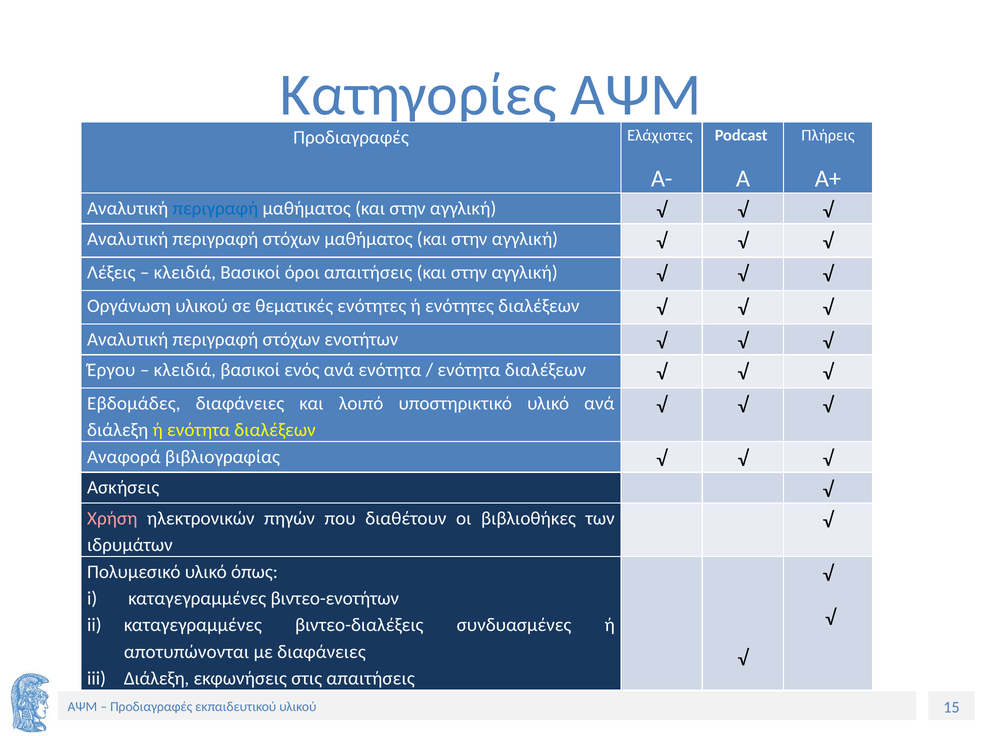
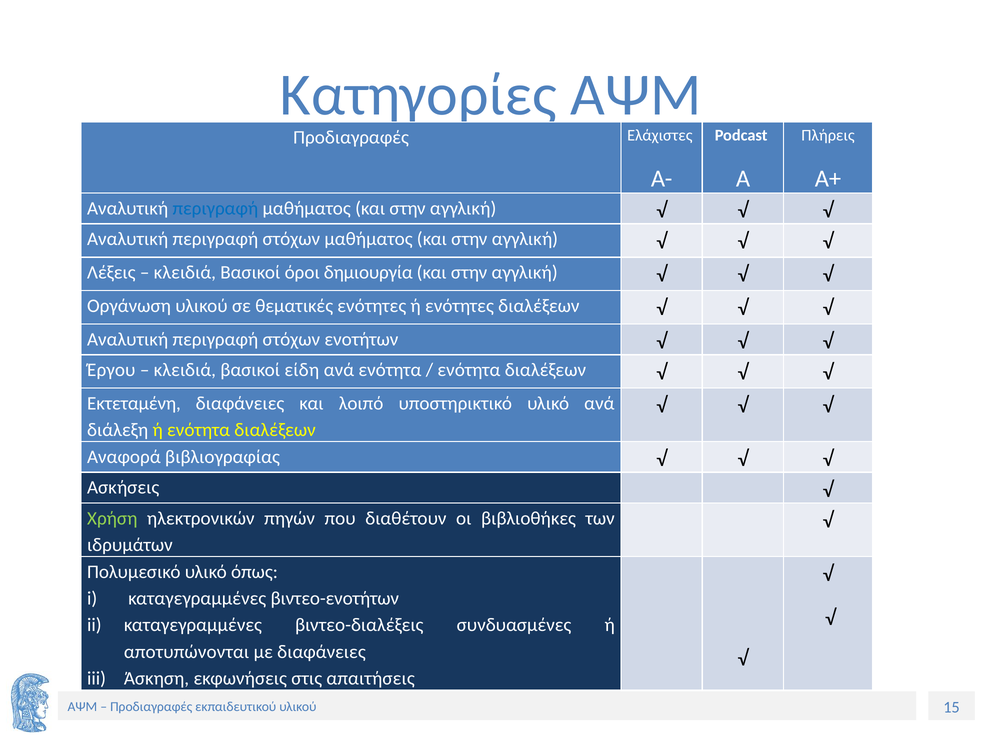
όροι απαιτήσεις: απαιτήσεις -> δημιουργία (368, 273)
ενός: ενός -> είδη (302, 370)
Εβδομάδες: Εβδομάδες -> Εκτεταμένη (134, 404)
Χρήση colour: pink -> light green (112, 519)
Διάλεξη: Διάλεξη -> Άσκηση (157, 679)
